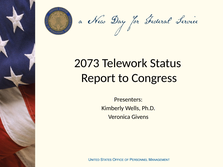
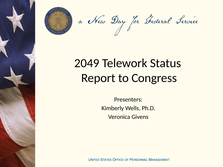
2073: 2073 -> 2049 (87, 63)
